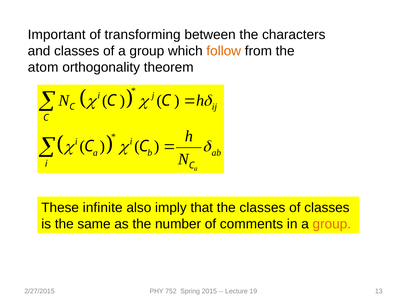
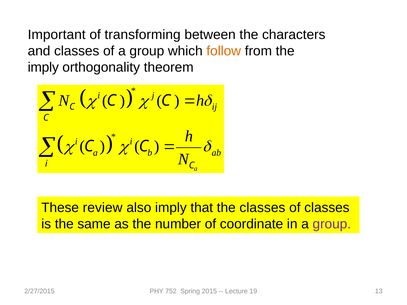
atom: atom -> imply (43, 67)
infinite: infinite -> review (103, 208)
comments: comments -> coordinate (252, 224)
group colour: orange -> purple (332, 224)
